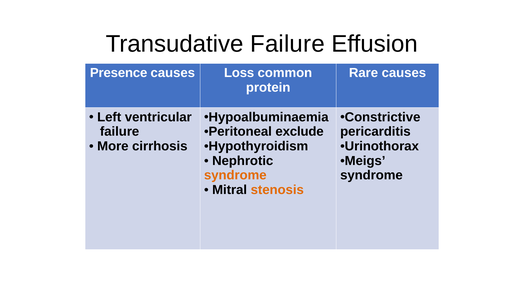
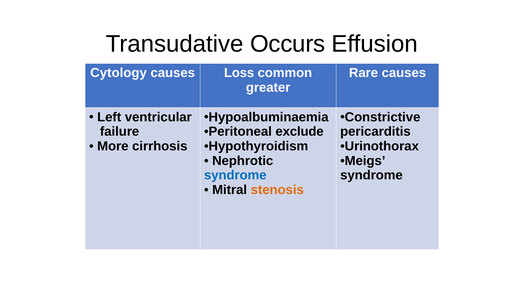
Transudative Failure: Failure -> Occurs (288, 44)
Presence: Presence -> Cytology (119, 73)
protein: protein -> greater (268, 88)
syndrome colour: orange -> blue (235, 176)
